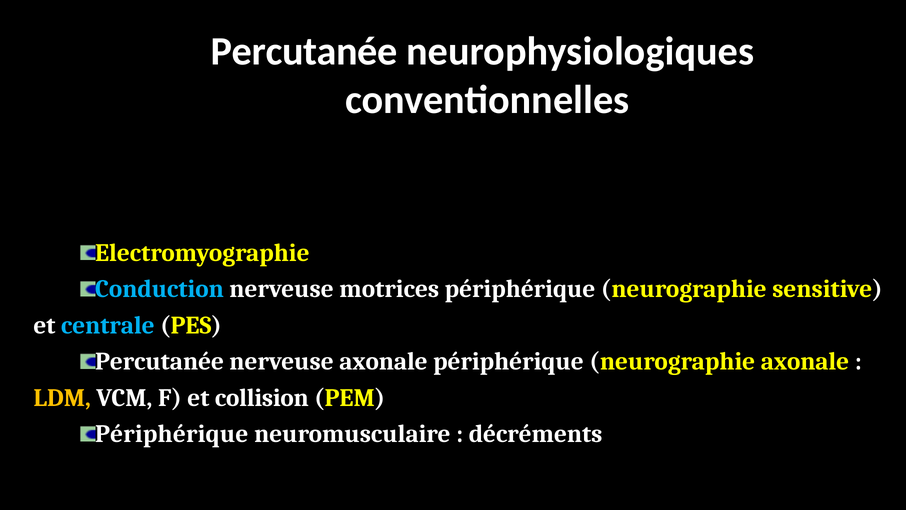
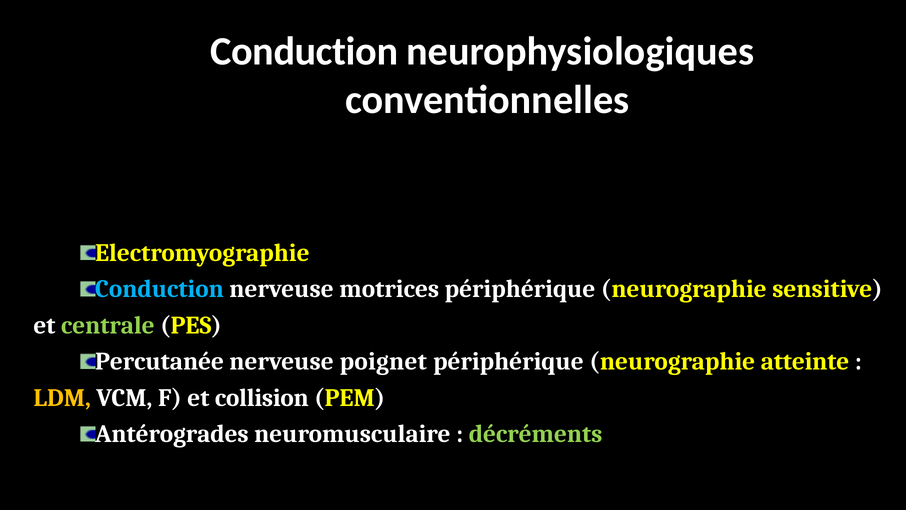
Percutanée: Percutanée -> Conduction (304, 52)
centrale colour: light blue -> light green (108, 325)
nerveuse axonale: axonale -> poignet (383, 361)
neurographie axonale: axonale -> atteinte (805, 361)
Périphérique: Périphérique -> Antérogrades (172, 434)
décréments colour: white -> light green (536, 434)
